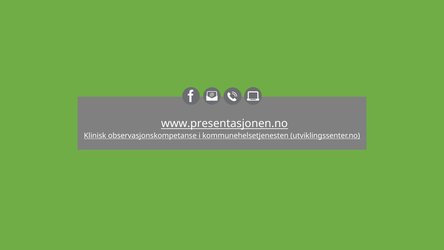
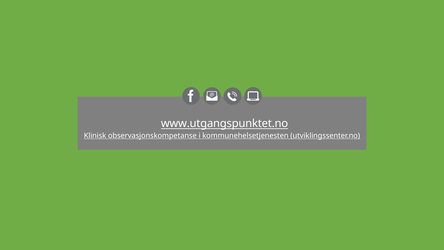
www.presentasjonen.no: www.presentasjonen.no -> www.utgangspunktet.no (225, 123)
